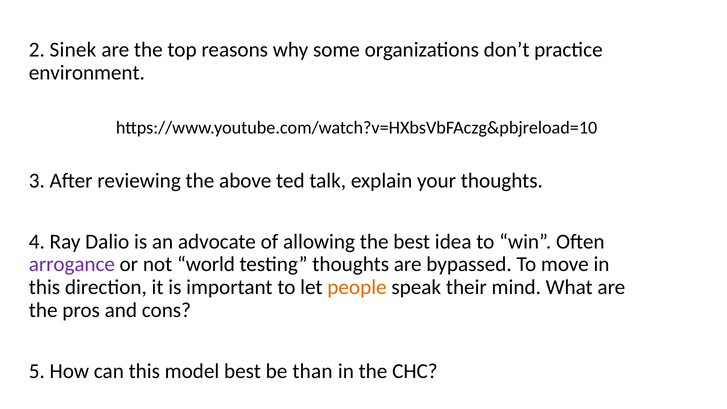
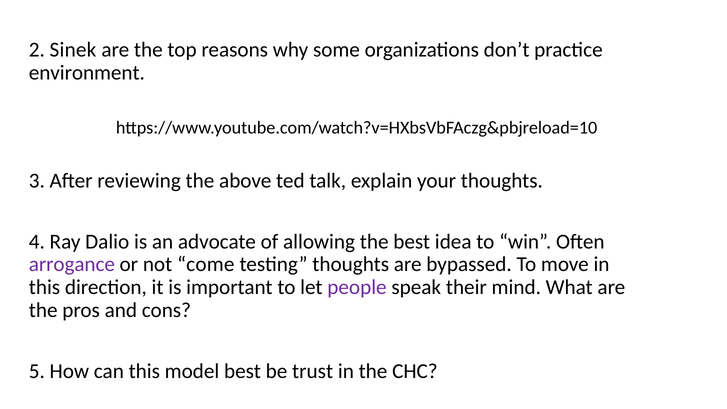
world: world -> come (206, 264)
people colour: orange -> purple (357, 287)
than: than -> trust (313, 371)
